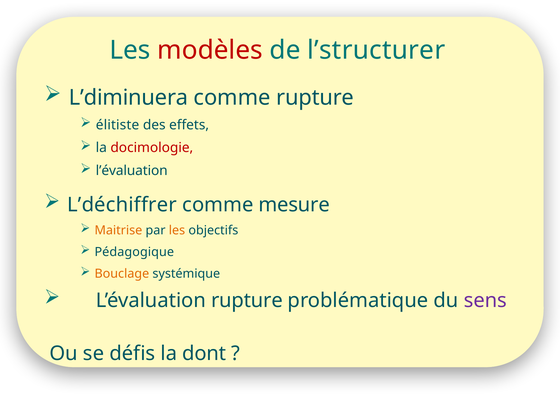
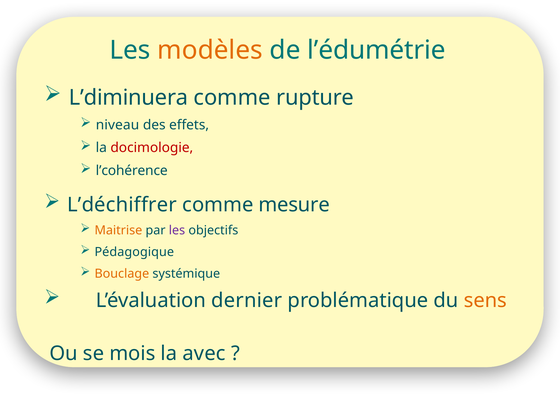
modèles colour: red -> orange (210, 50)
l’structurer: l’structurer -> l’édumétrie (376, 50)
élitiste: élitiste -> niveau (118, 125)
l’évaluation: l’évaluation -> l’cohérence (132, 171)
les colour: orange -> purple (177, 230)
L’évaluation rupture: rupture -> dernier (247, 300)
sens colour: purple -> orange (485, 300)
défis: défis -> mois (132, 354)
dont: dont -> avec (204, 354)
